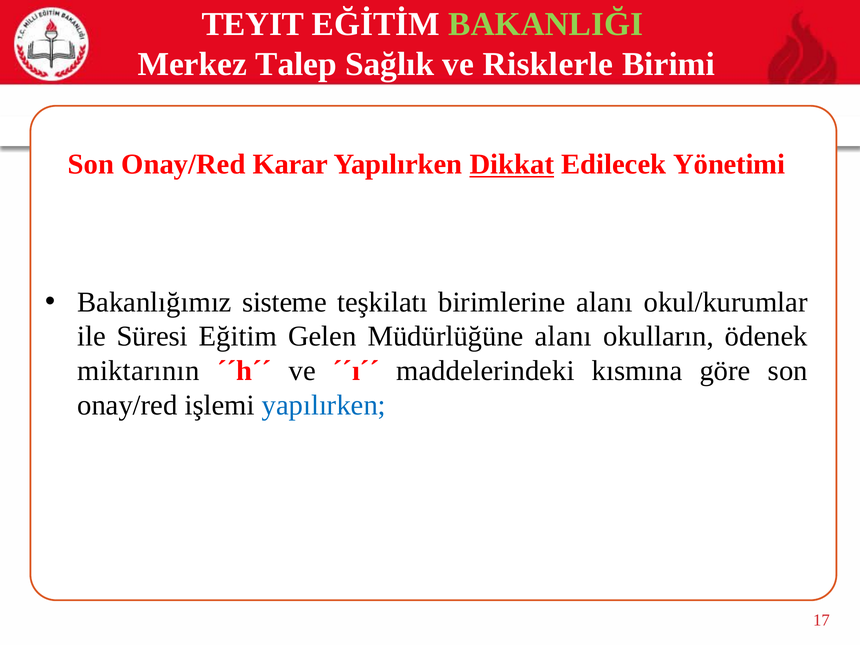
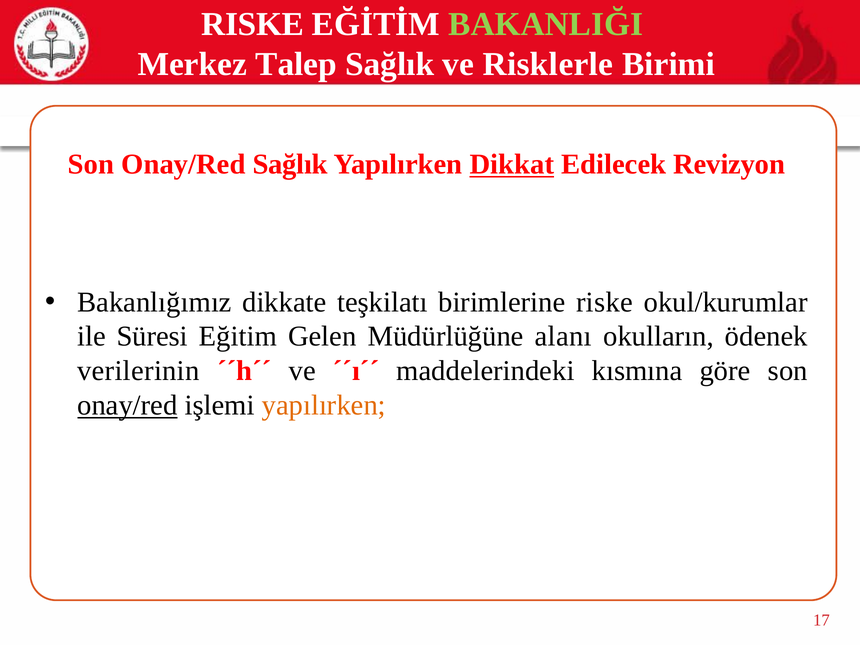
TEYIT: TEYIT -> RISKE (253, 24)
Onay/Red Karar: Karar -> Sağlık (290, 165)
Yönetimi: Yönetimi -> Revizyon (729, 165)
sisteme: sisteme -> dikkate (284, 302)
birimlerine alanı: alanı -> riske (604, 302)
miktarının: miktarının -> verilerinin (138, 371)
onay/red underline: none -> present (127, 405)
yapılırken colour: blue -> orange (324, 405)
